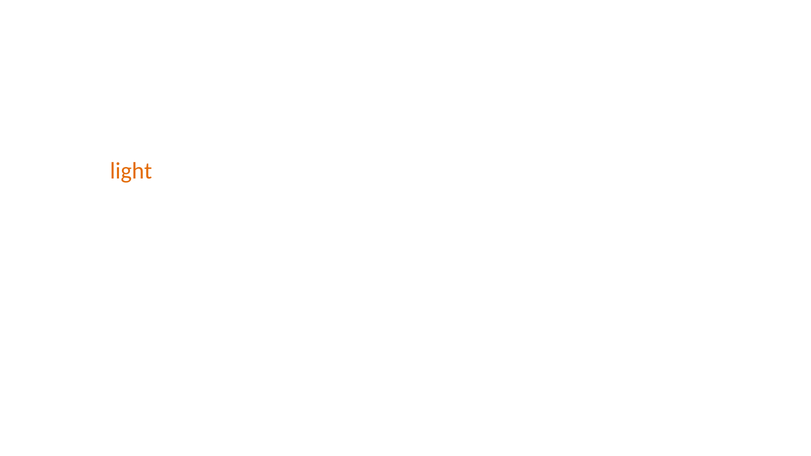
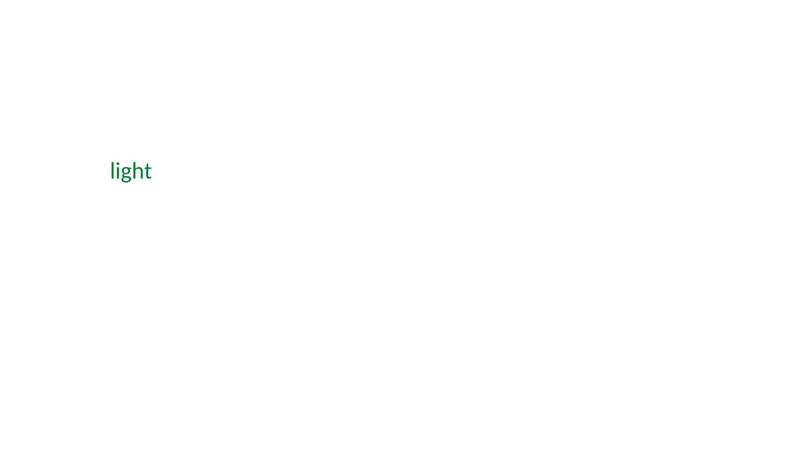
light colour: orange -> green (131, 171)
